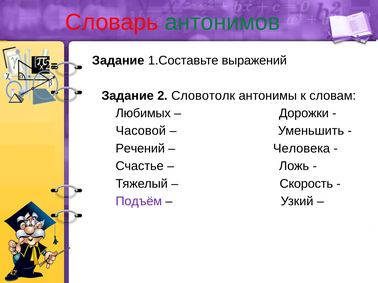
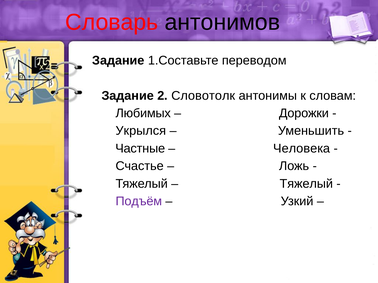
антонимов colour: green -> black (222, 22)
выражений: выражений -> переводом (254, 61)
Часовой: Часовой -> Укрылся (141, 131)
Речений: Речений -> Частные (140, 149)
Скорость: Скорость -> Тяжелый (306, 184)
